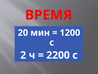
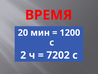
2200: 2200 -> 7202 (58, 55)
